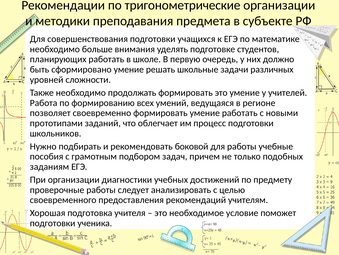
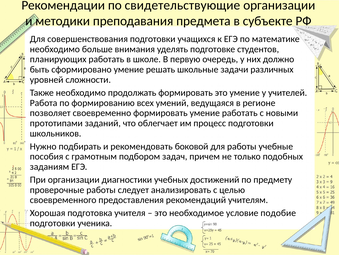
тригонометрические: тригонометрические -> свидетельствующие (182, 5)
поможет: поможет -> подобие (278, 212)
